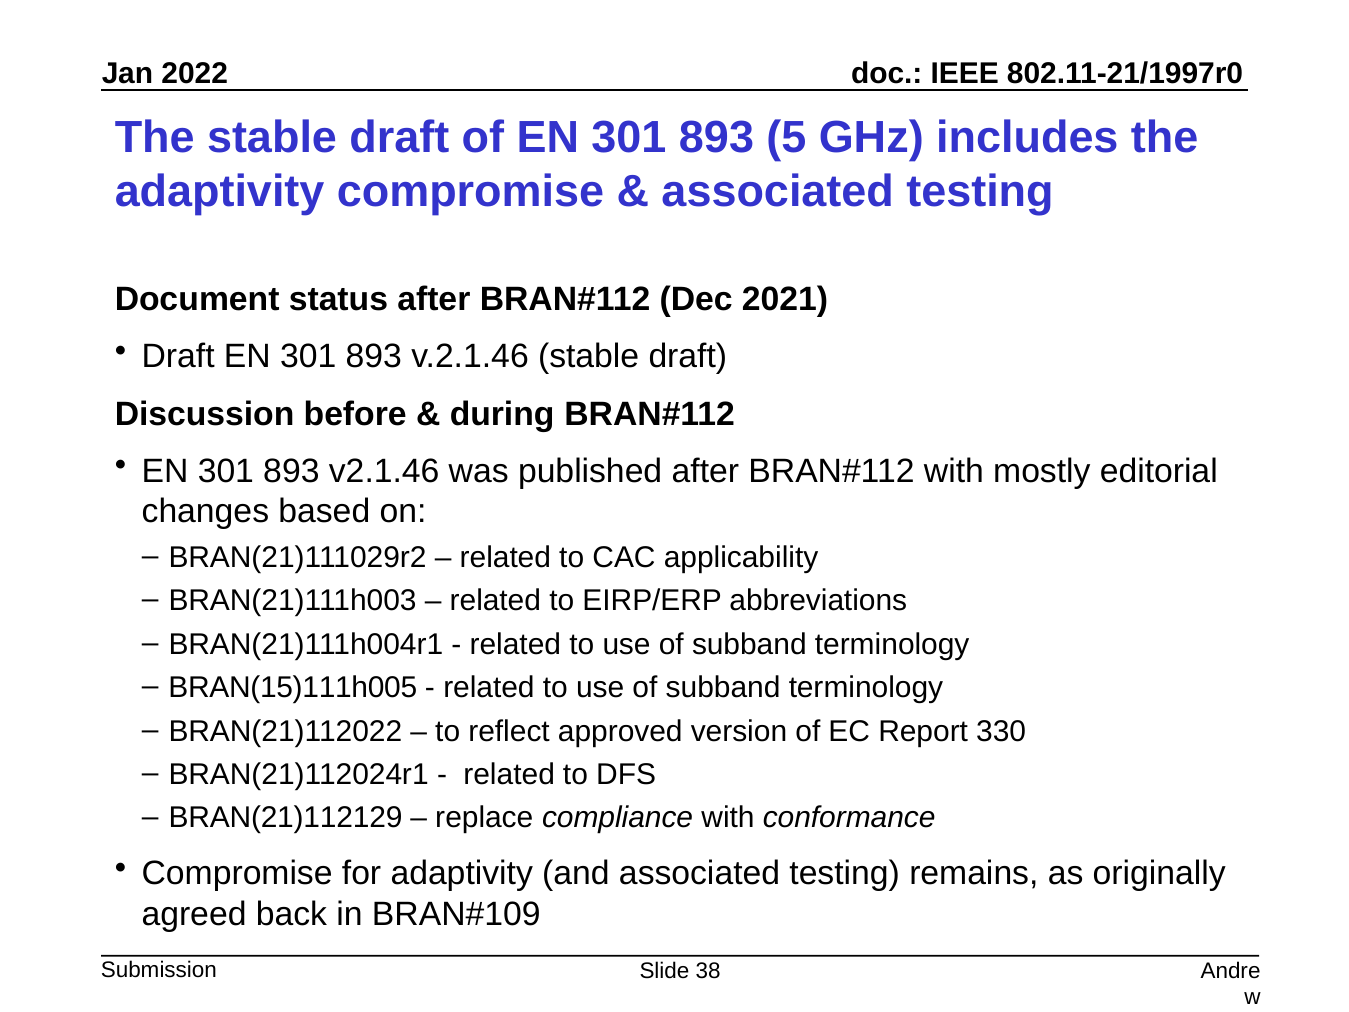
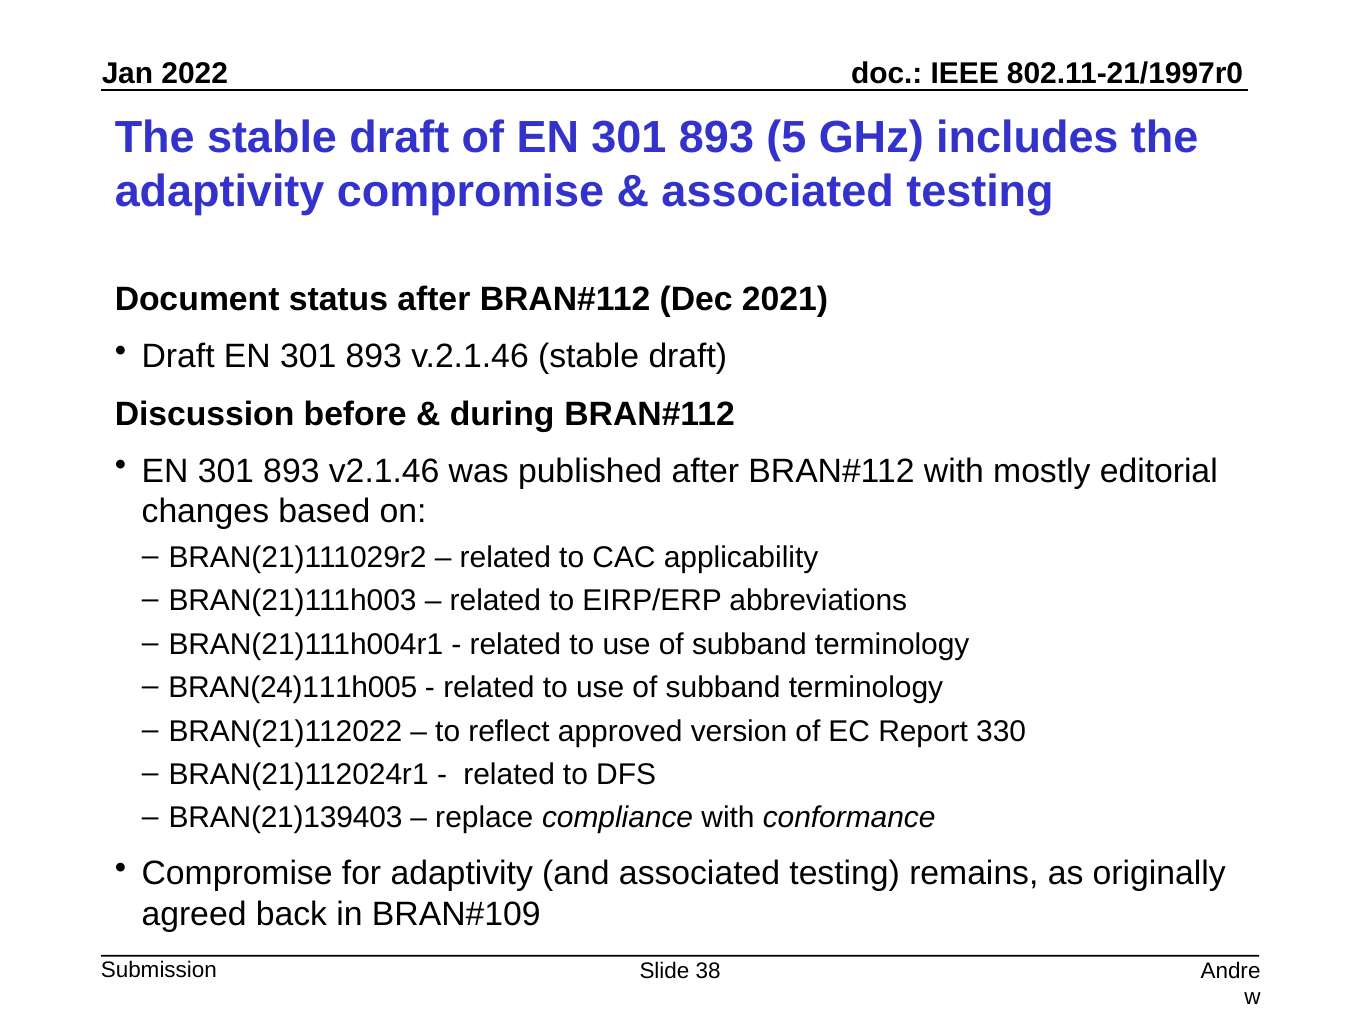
BRAN(15)111h005: BRAN(15)111h005 -> BRAN(24)111h005 (293, 688)
BRAN(21)112129: BRAN(21)112129 -> BRAN(21)139403 (286, 818)
